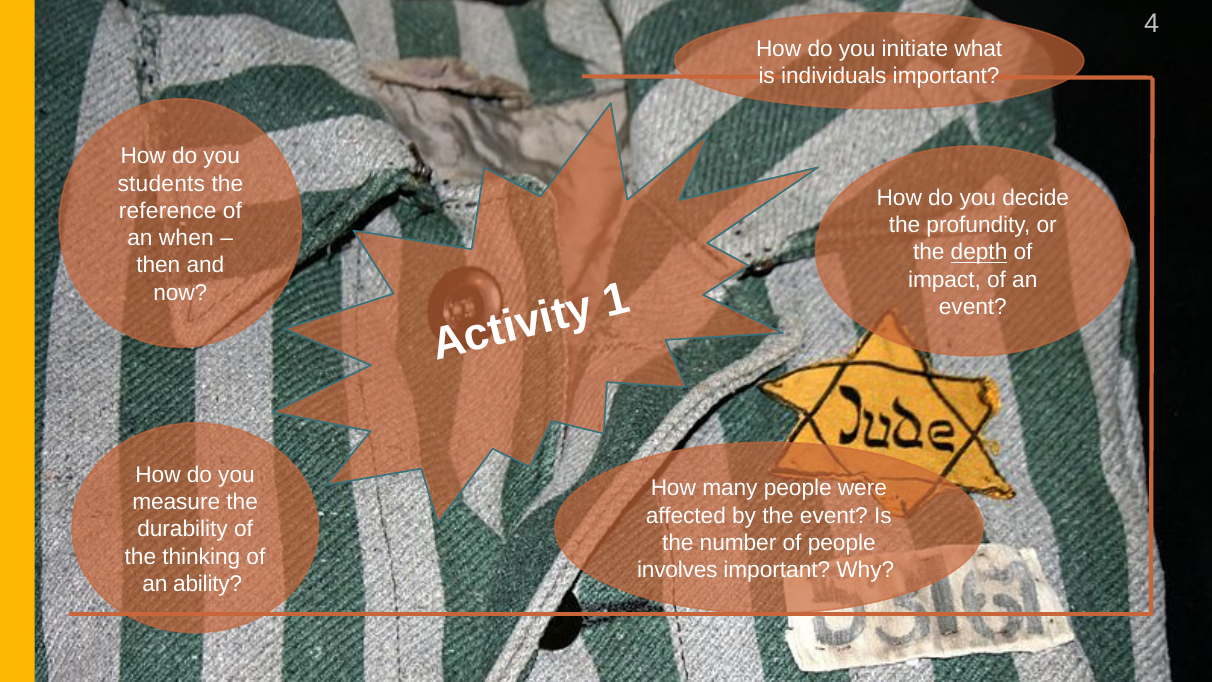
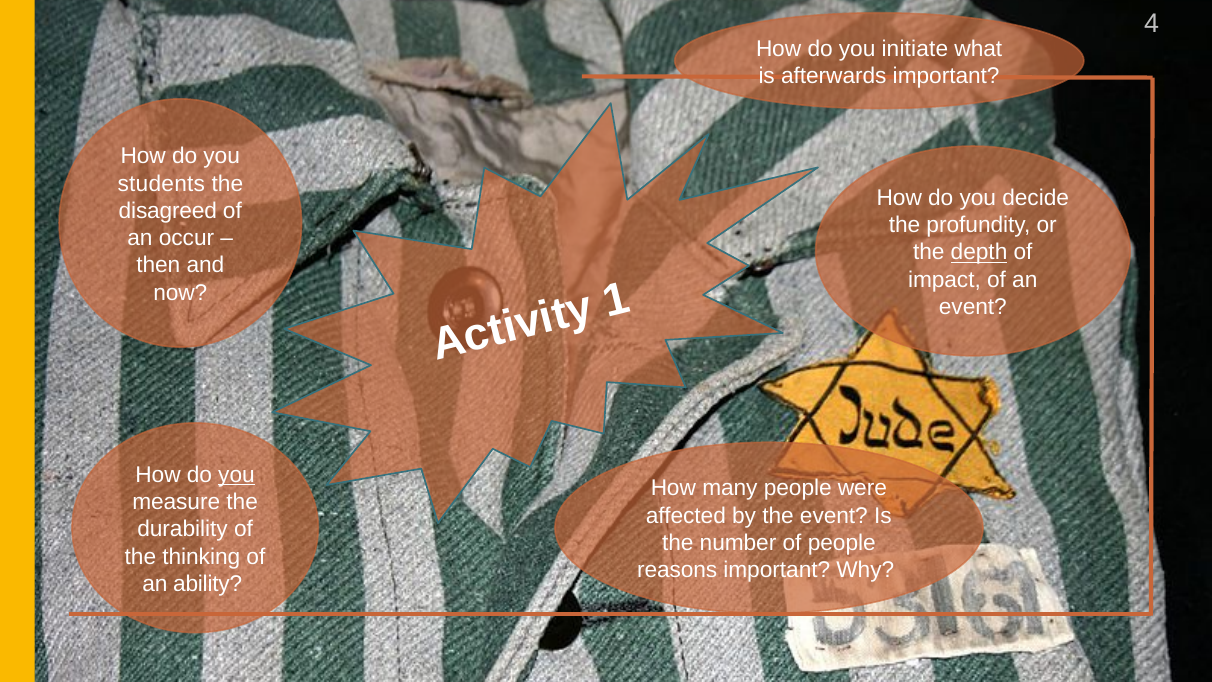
individuals: individuals -> afterwards (834, 76)
reference: reference -> disagreed (168, 211)
when: when -> occur (186, 238)
you underline: none -> present (236, 475)
involves: involves -> reasons (677, 570)
